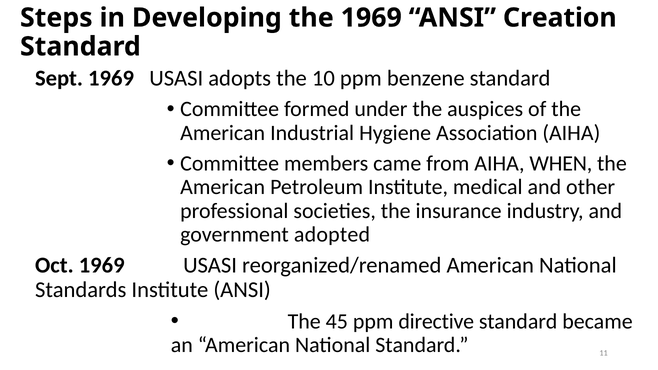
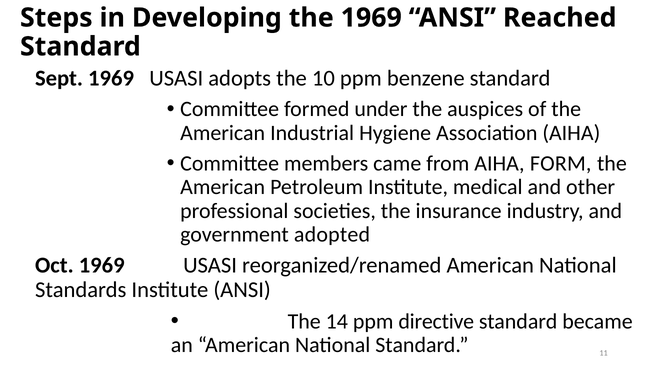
Creation: Creation -> Reached (560, 18)
WHEN: WHEN -> FORM (561, 164)
45: 45 -> 14 (337, 321)
